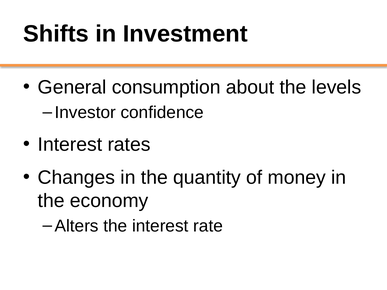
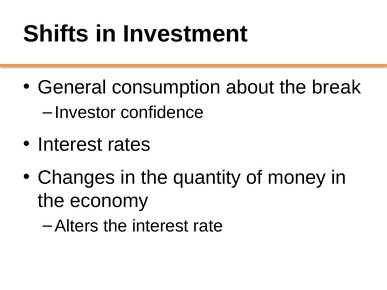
levels: levels -> break (336, 87)
